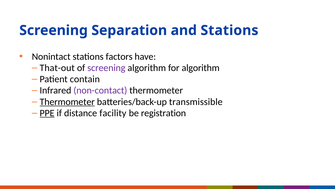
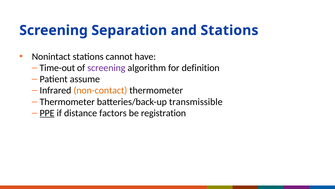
factors: factors -> cannot (119, 56)
That-out: That-out -> Time-out (57, 68)
for algorithm: algorithm -> definition (201, 68)
contain: contain -> assume (85, 79)
non-contact colour: purple -> orange (100, 90)
Thermometer underline: present -> none (67, 102)
facility: facility -> factors (113, 113)
